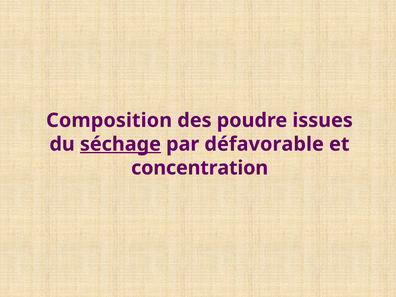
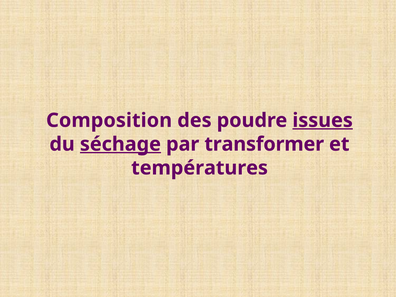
issues underline: none -> present (323, 120)
défavorable: défavorable -> transformer (264, 144)
concentration: concentration -> températures (200, 168)
